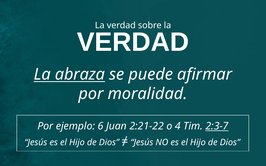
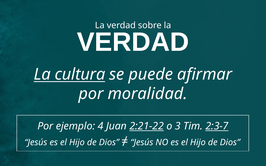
abraza: abraza -> cultura (80, 74)
6: 6 -> 4 (101, 126)
2:21-22 underline: none -> present (147, 126)
4: 4 -> 3 (178, 126)
